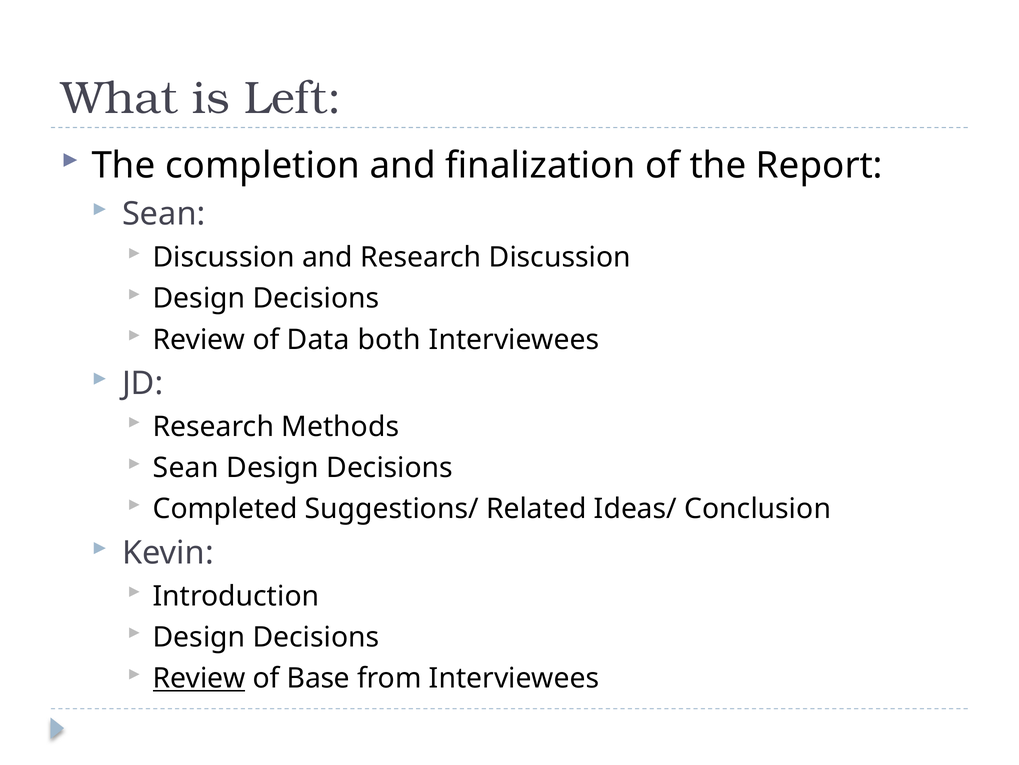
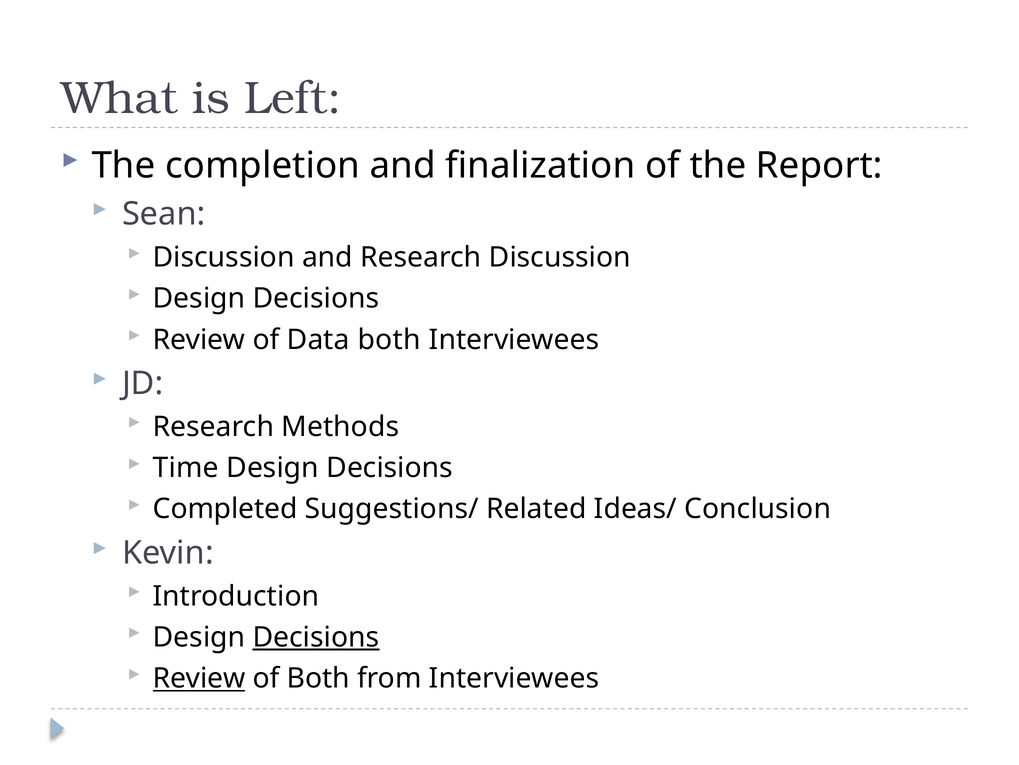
Sean: Sean -> Time (186, 467)
Decisions underline: none -> present (316, 637)
of Base: Base -> Both (318, 678)
